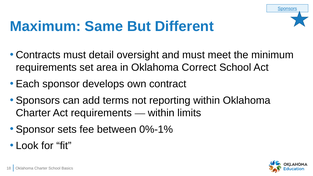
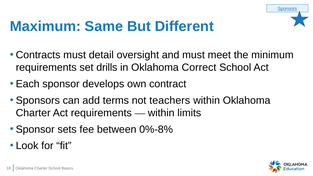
area: area -> drills (107, 68)
reporting: reporting -> teachers (170, 100)
0%-1%: 0%-1% -> 0%-8% (156, 129)
